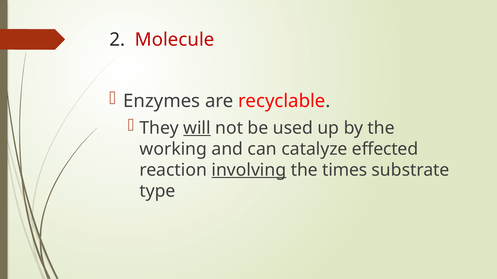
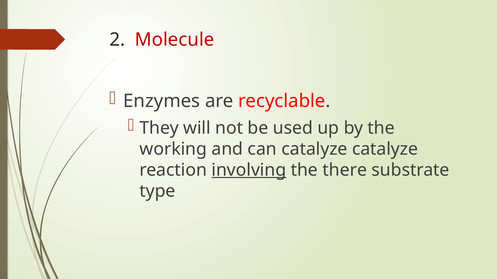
will underline: present -> none (197, 128)
catalyze effected: effected -> catalyze (385, 149)
times: times -> there (345, 170)
